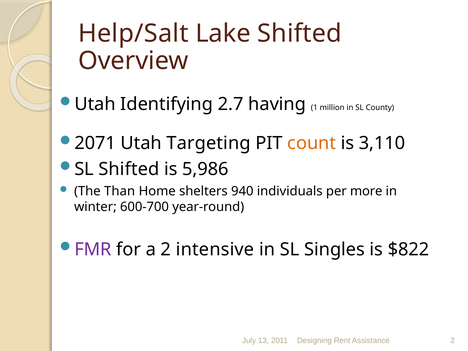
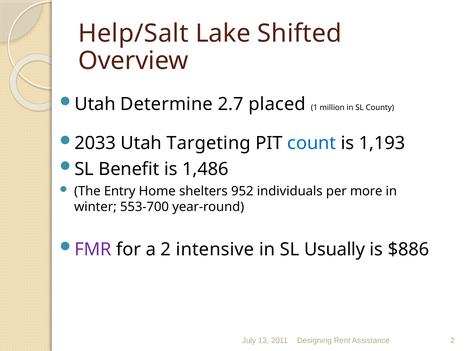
Identifying: Identifying -> Determine (167, 104)
having: having -> placed (277, 104)
2071: 2071 -> 2033 (95, 143)
count colour: orange -> blue (312, 143)
3,110: 3,110 -> 1,193 (382, 143)
SL Shifted: Shifted -> Benefit (129, 169)
5,986: 5,986 -> 1,486 (205, 169)
Than: Than -> Entry (120, 191)
940: 940 -> 952 (242, 191)
600-700: 600-700 -> 553-700 (144, 207)
Singles: Singles -> Usually (335, 249)
$822: $822 -> $886 (408, 249)
